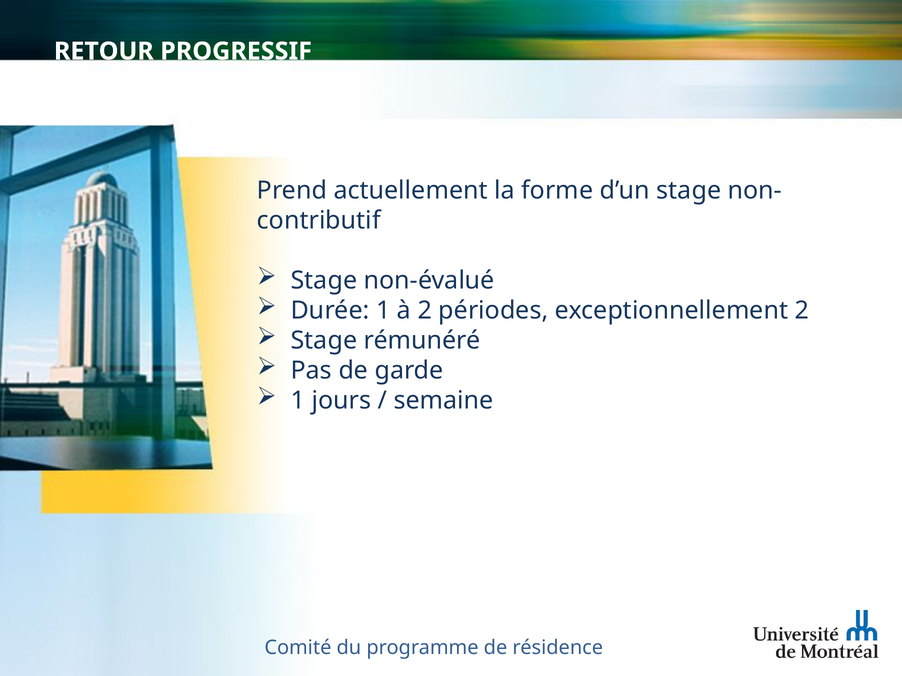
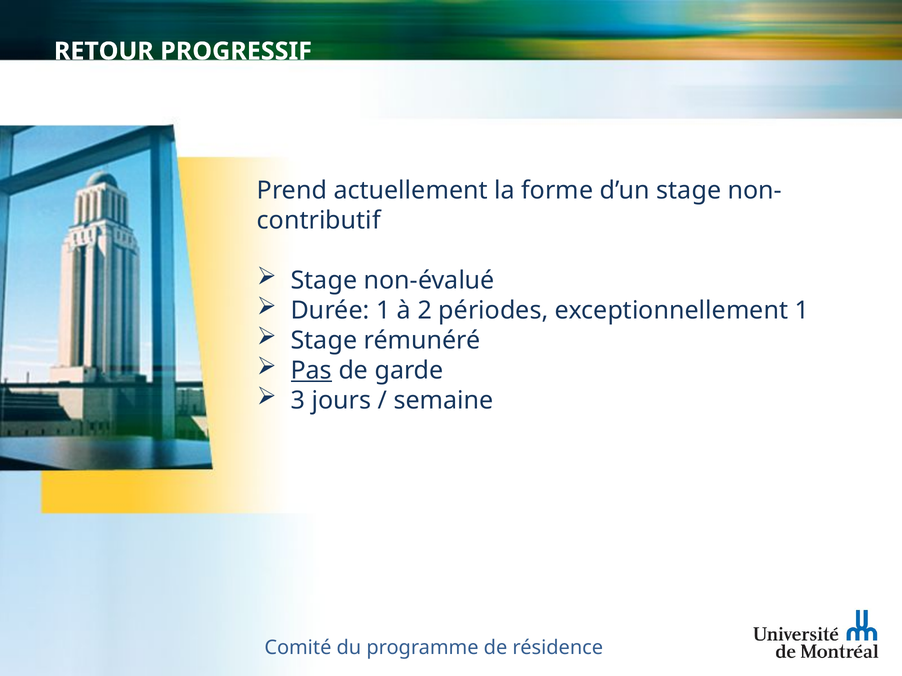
exceptionnellement 2: 2 -> 1 (802, 311)
Pas underline: none -> present (311, 371)
1: 1 -> 3 (298, 401)
